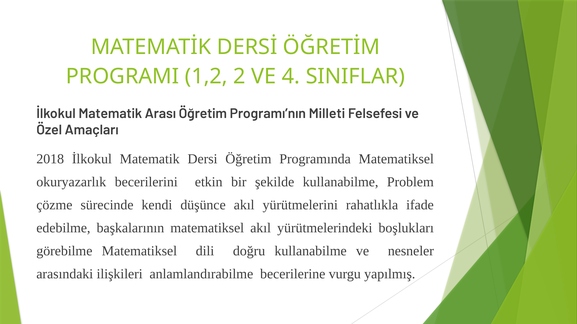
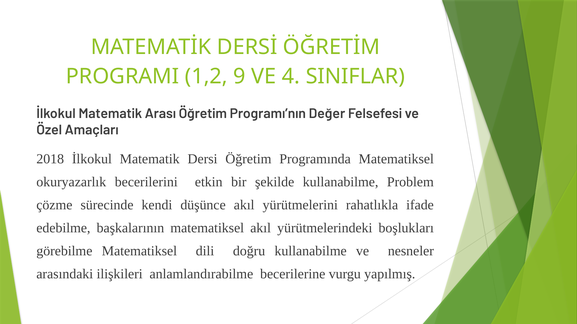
2: 2 -> 9 (239, 77)
Milleti: Milleti -> Değer (327, 114)
